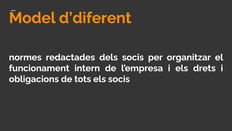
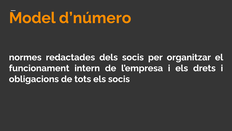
d’diferent: d’diferent -> d’número (95, 18)
